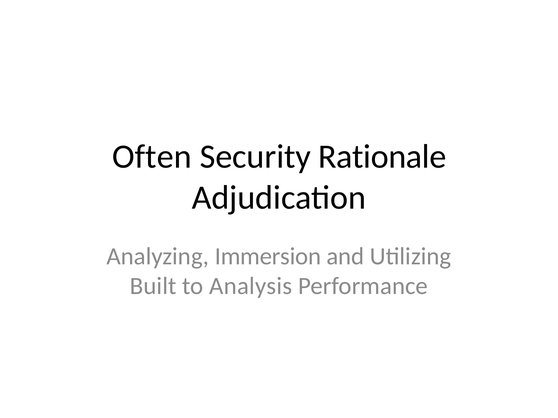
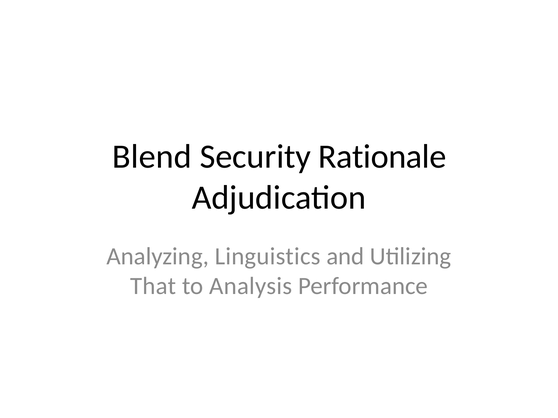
Often: Often -> Blend (152, 157)
Immersion: Immersion -> Linguistics (268, 257)
Built: Built -> That (153, 286)
